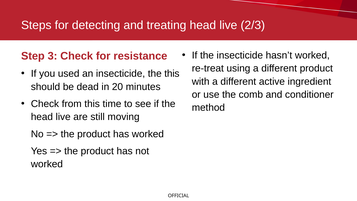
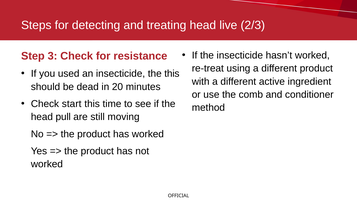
from: from -> start (72, 104)
live: live -> pull (63, 117)
